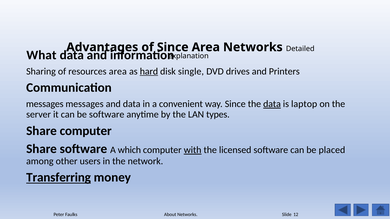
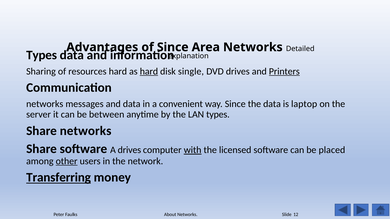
What: What -> Types (42, 55)
resources area: area -> hard (118, 71)
Printers underline: none -> present (284, 71)
messages: messages -> networks (45, 104)
data underline: present -> none (272, 104)
be software: software -> between (107, 115)
Share computer: computer -> networks (86, 131)
A which: which -> drives (129, 150)
other underline: none -> present (67, 161)
